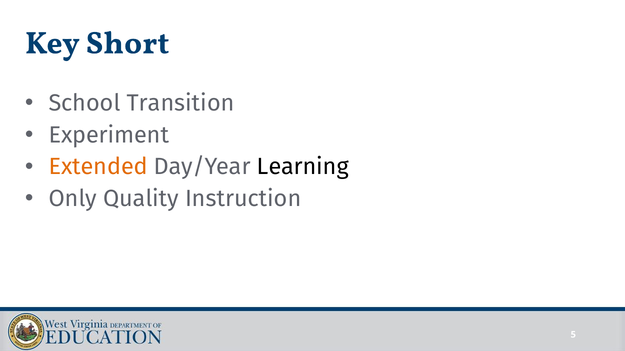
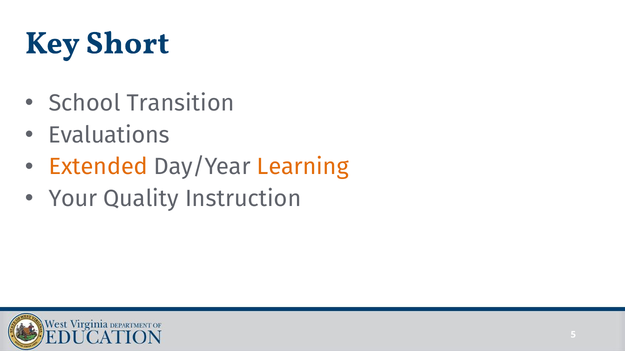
Experiment: Experiment -> Evaluations (109, 135)
Learning colour: black -> orange (303, 167)
Only: Only -> Your (73, 199)
